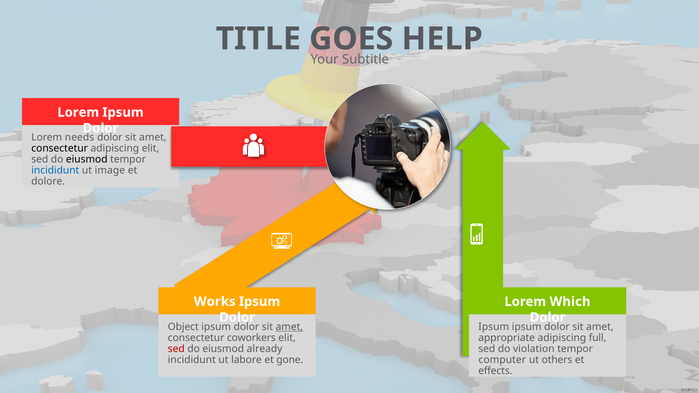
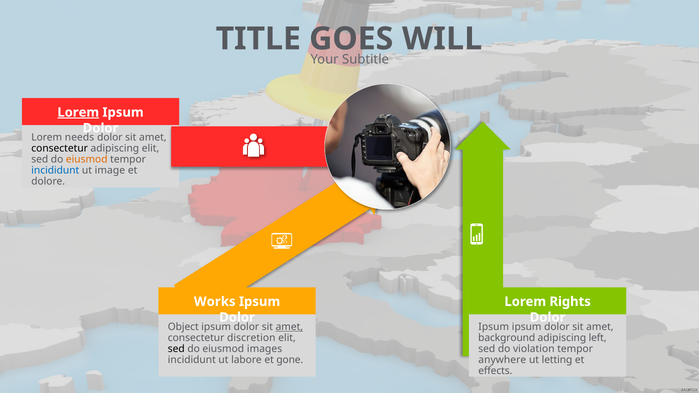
HELP: HELP -> WILL (442, 39)
Lorem underline: none -> present (78, 112)
eiusmod colour: black -> orange (87, 160)
Which: Which -> Rights (570, 302)
coworkers: coworkers -> discretion (251, 338)
appropriate: appropriate -> background (507, 338)
full: full -> left (598, 338)
sed colour: red -> black (176, 349)
already: already -> images (265, 349)
computer: computer -> anywhere (502, 360)
others: others -> letting (557, 360)
